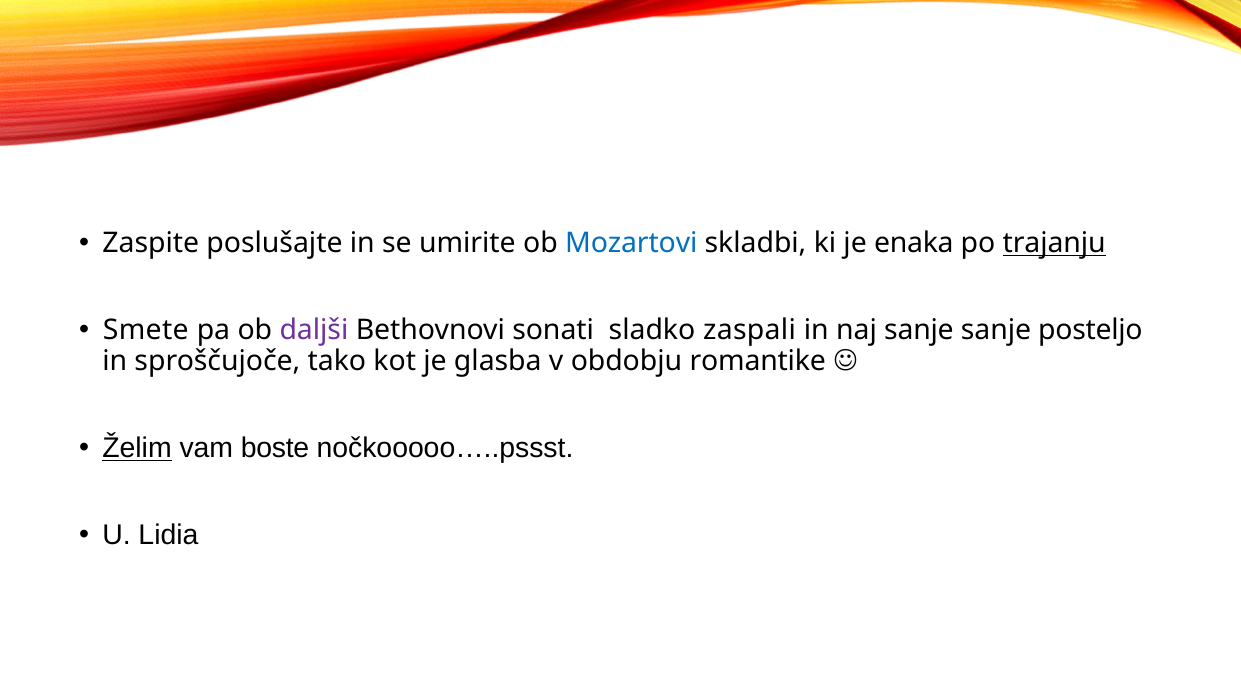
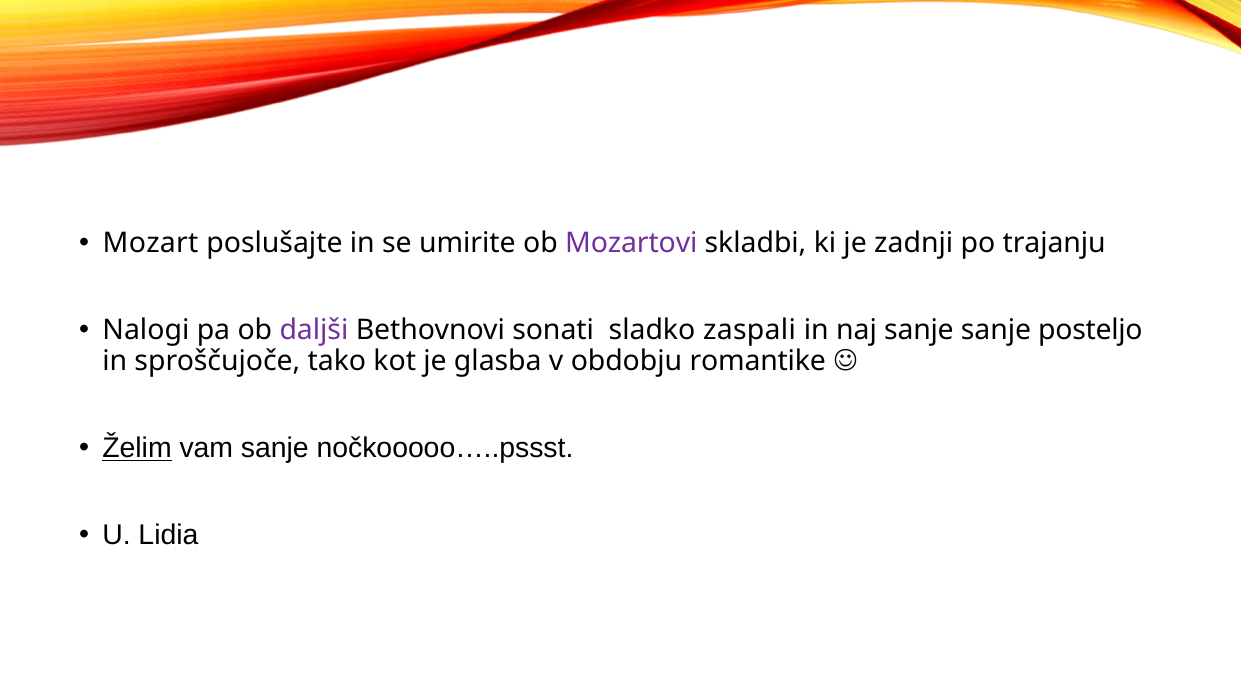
Zaspite: Zaspite -> Mozart (151, 243)
Mozartovi colour: blue -> purple (631, 243)
enaka: enaka -> zadnji (914, 243)
trajanju underline: present -> none (1054, 243)
Smete: Smete -> Nalogi (146, 330)
vam boste: boste -> sanje (275, 448)
